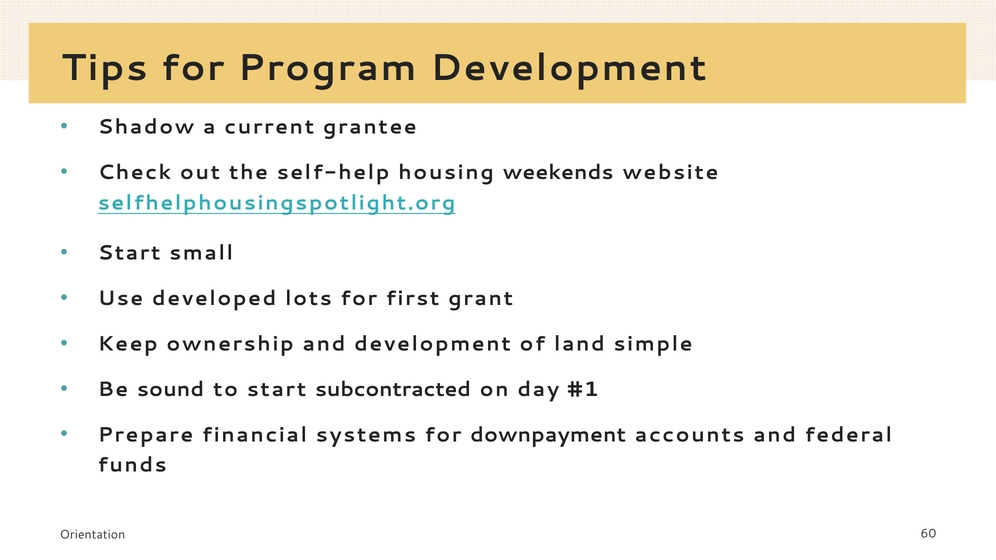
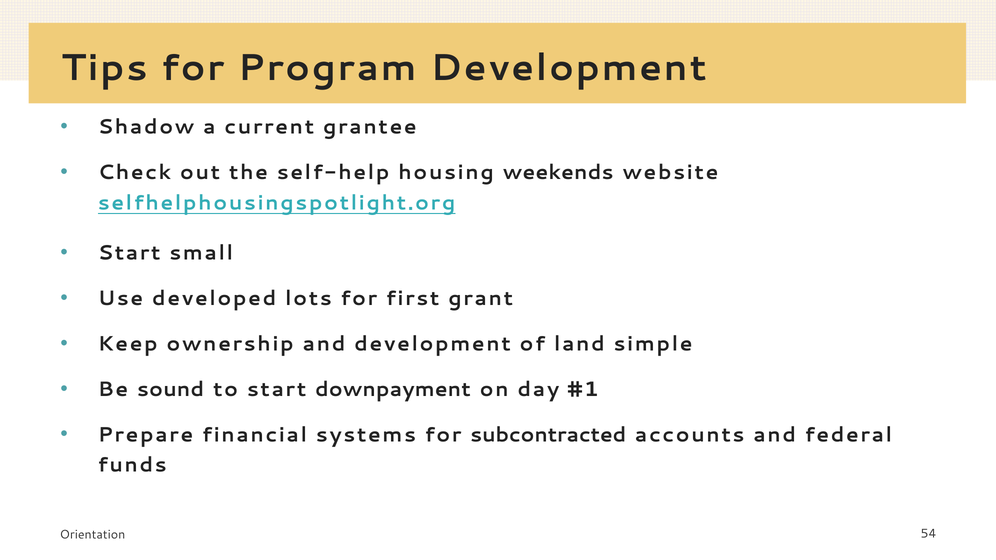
subcontracted: subcontracted -> downpayment (393, 390)
downpayment: downpayment -> subcontracted (548, 435)
60: 60 -> 54 (928, 534)
